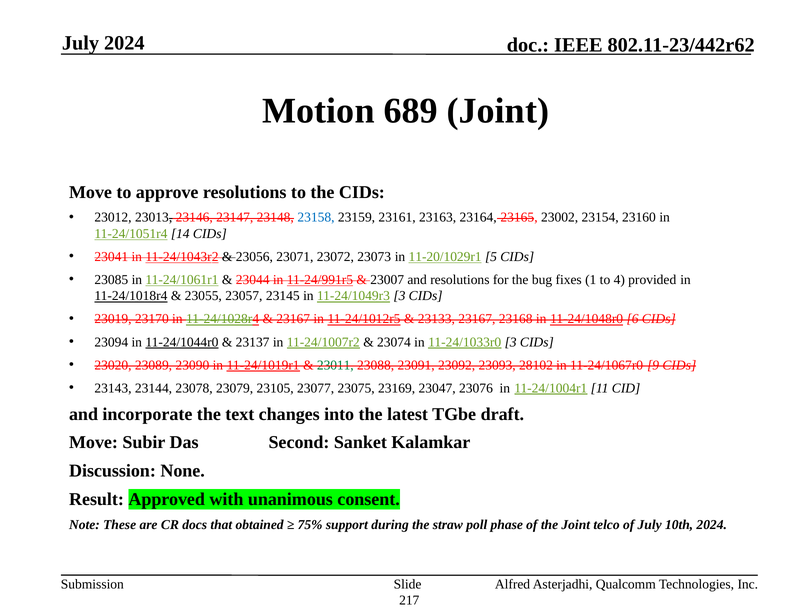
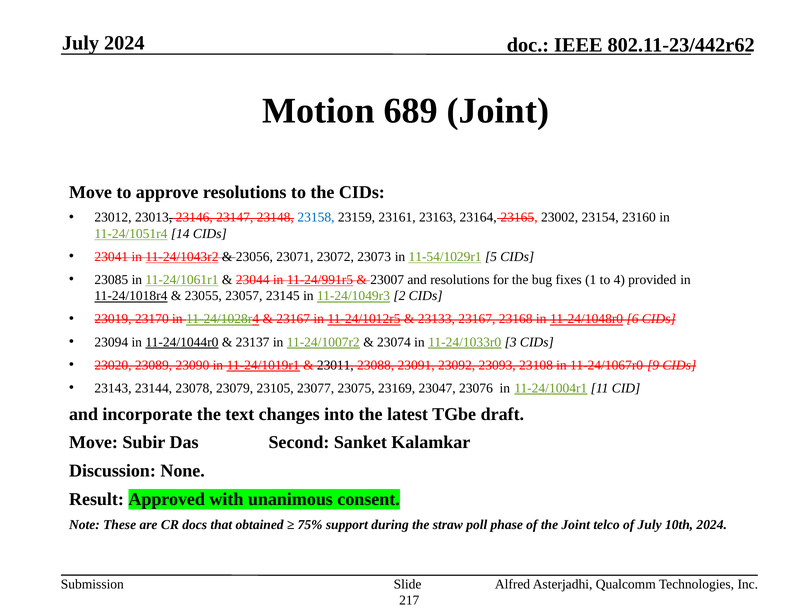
11-20/1029r1: 11-20/1029r1 -> 11-54/1029r1 (445, 257)
11-24/1049r3 3: 3 -> 2 (399, 296)
23011 colour: green -> black (335, 365)
28102: 28102 -> 23108 (536, 365)
